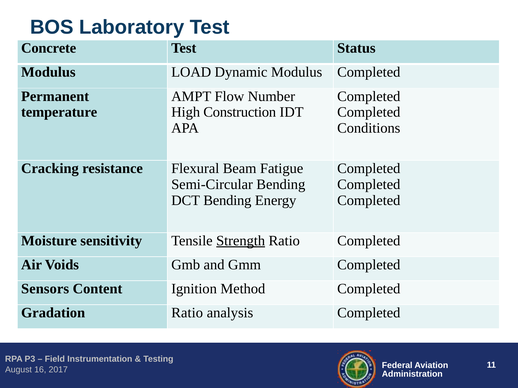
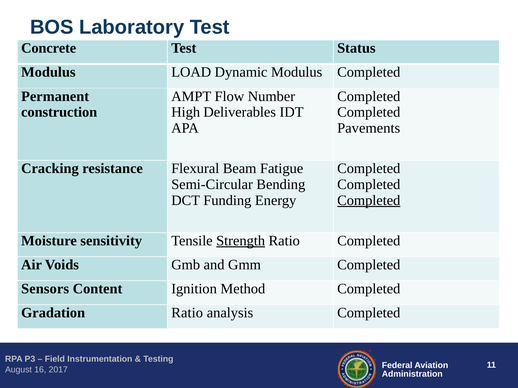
temperature: temperature -> construction (59, 112)
Construction: Construction -> Deliverables (240, 112)
Conditions: Conditions -> Pavements (369, 128)
DCT Bending: Bending -> Funding (227, 201)
Completed underline: none -> present (369, 201)
